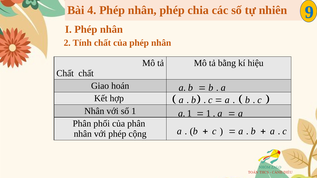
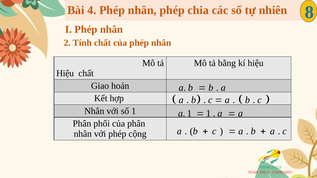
9: 9 -> 8 (309, 12)
Chất: Chất -> Hiệu (65, 73)
